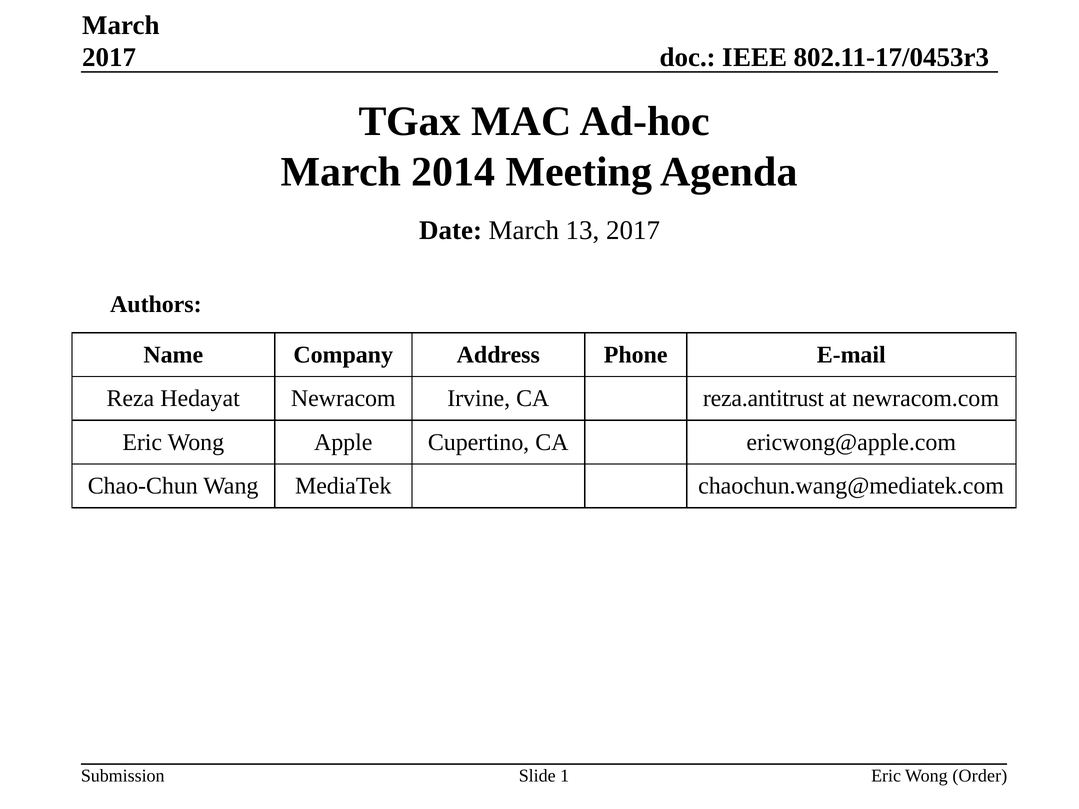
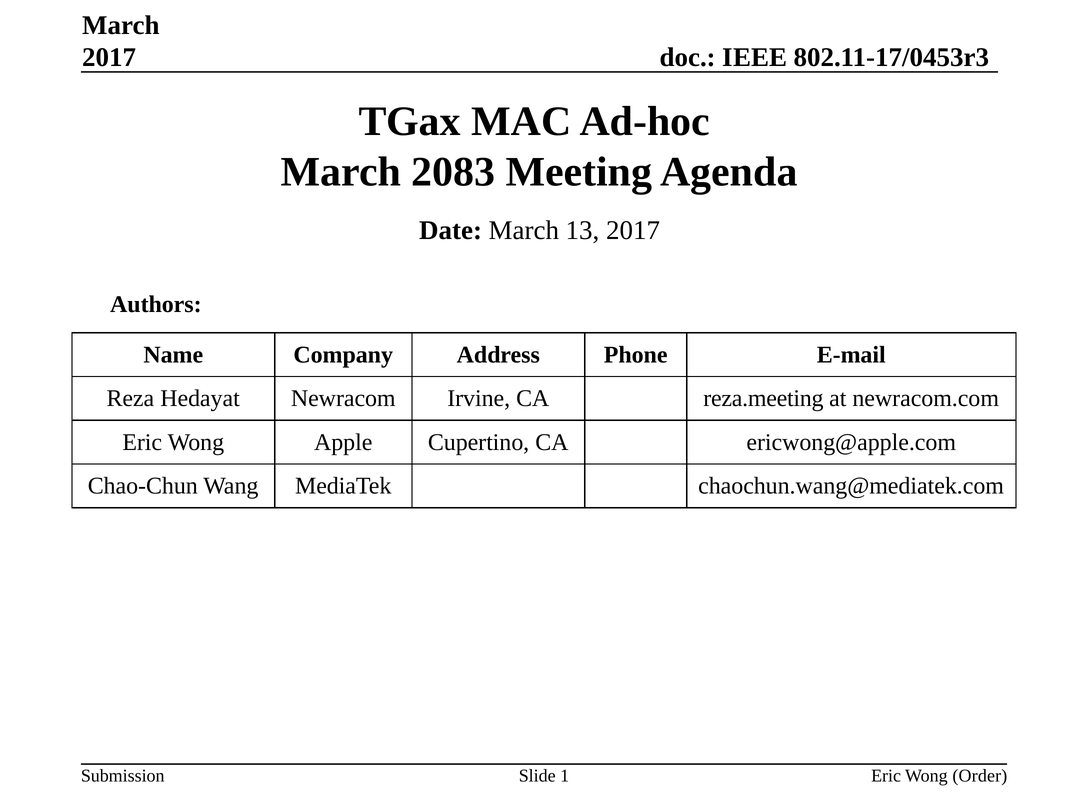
2014: 2014 -> 2083 (453, 172)
reza.antitrust: reza.antitrust -> reza.meeting (763, 399)
